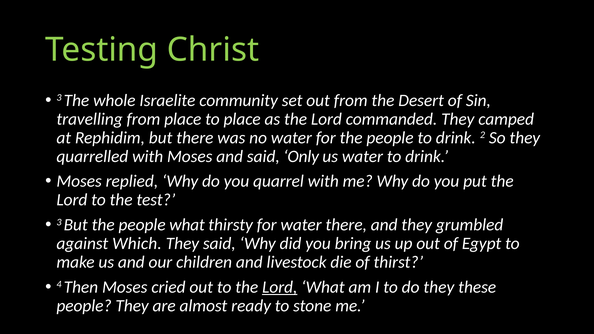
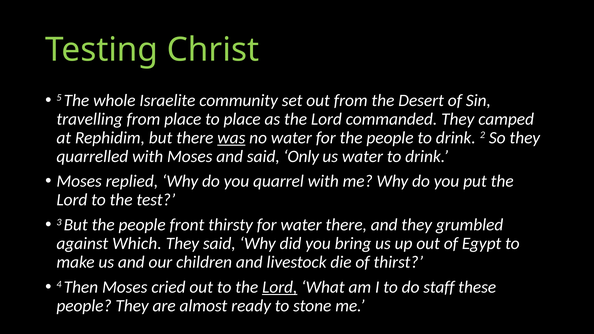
3: 3 -> 5 (59, 98)
was underline: none -> present (231, 138)
people what: what -> front (187, 225)
do they: they -> staff (439, 287)
